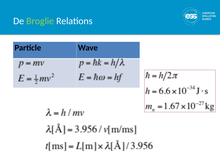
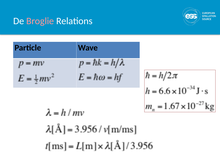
Broglie colour: light green -> pink (40, 21)
